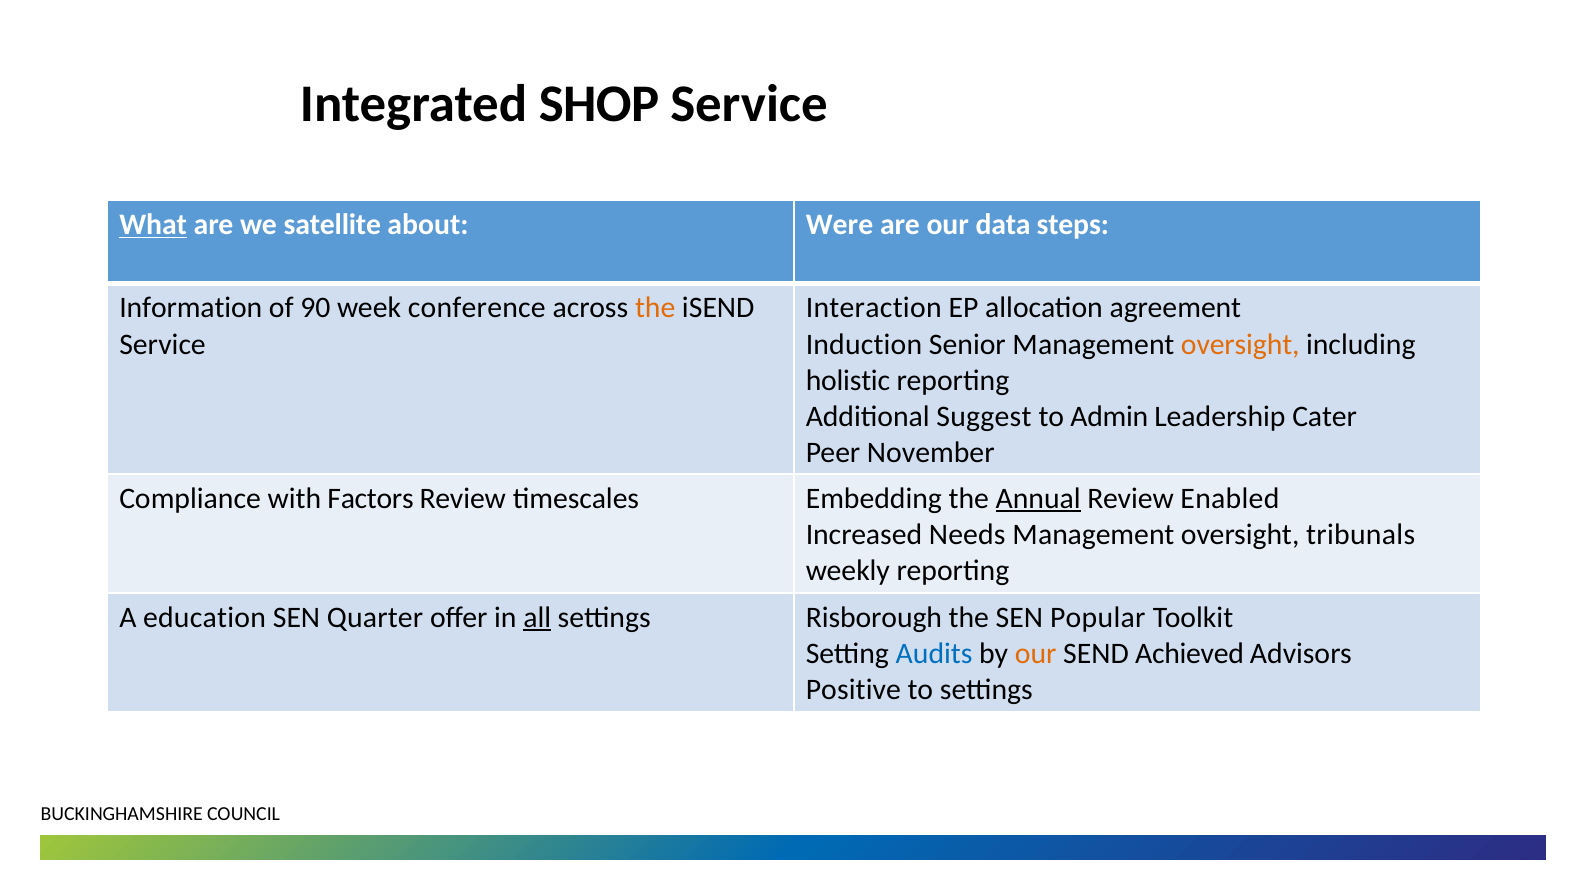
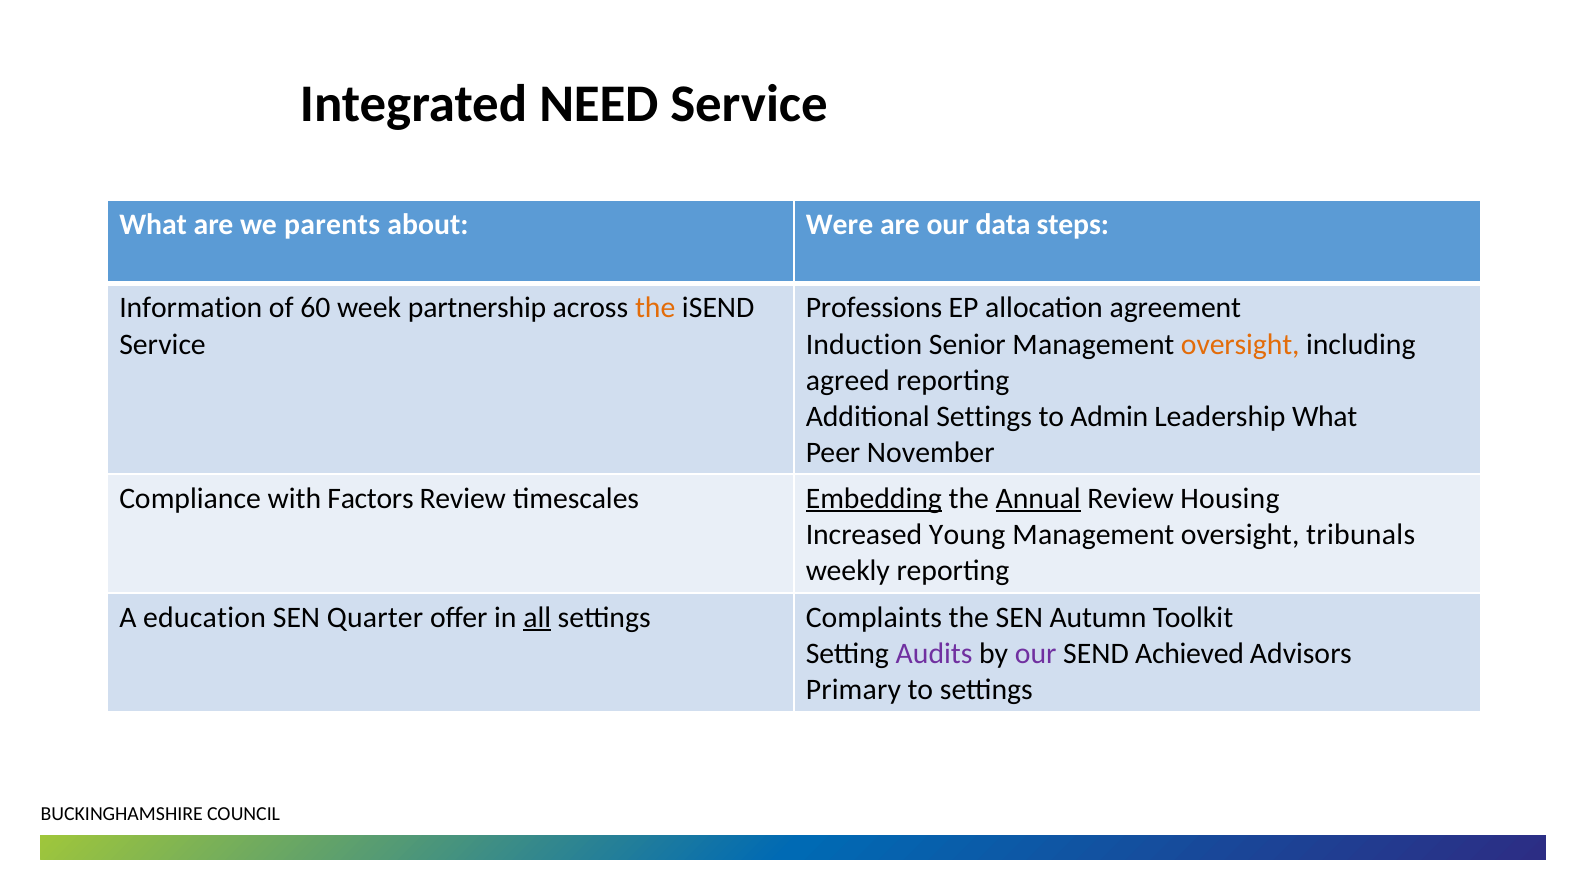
SHOP: SHOP -> NEED (599, 104)
What underline: present -> none (153, 225)
satellite: satellite -> parents (332, 225)
90: 90 -> 60 (315, 308)
conference: conference -> partnership (477, 308)
Interaction: Interaction -> Professions (874, 308)
holistic: holistic -> agreed (848, 381)
Additional Suggest: Suggest -> Settings (984, 417)
Leadership Cater: Cater -> What (1325, 417)
Embedding underline: none -> present (874, 498)
Enabled: Enabled -> Housing (1230, 498)
Needs: Needs -> Young (967, 535)
Risborough: Risborough -> Complaints (874, 617)
Popular: Popular -> Autumn (1098, 617)
Audits colour: blue -> purple (934, 654)
our colour: orange -> purple (1036, 654)
Positive: Positive -> Primary (853, 690)
